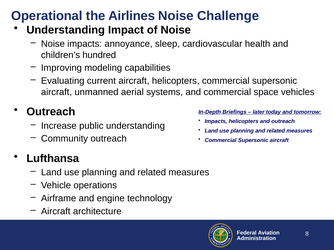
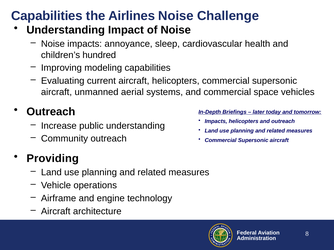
Operational: Operational -> Capabilities (47, 16)
Lufthansa: Lufthansa -> Providing (53, 159)
